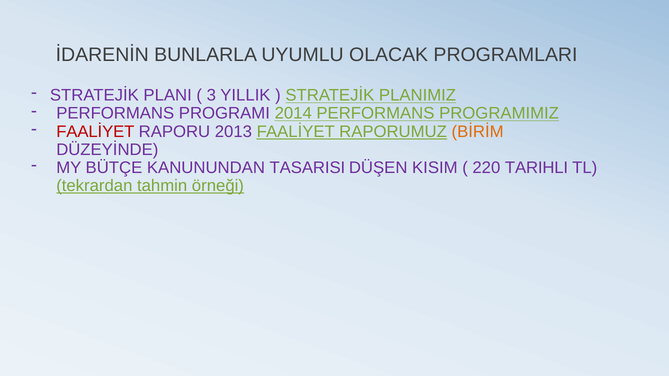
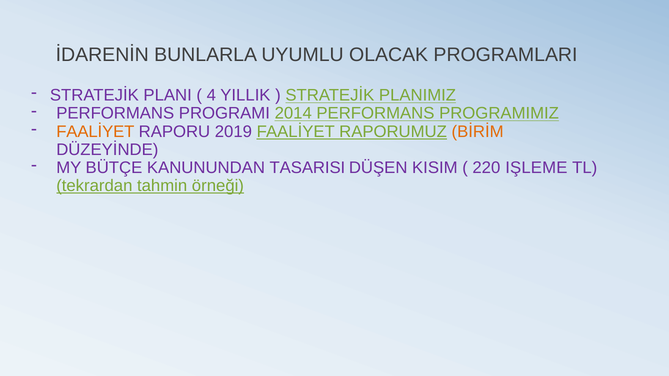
3: 3 -> 4 (211, 96)
FAALİYET colour: red -> orange (95, 132)
2013: 2013 -> 2019 (233, 132)
TARIHLI: TARIHLI -> IŞLEME (536, 168)
